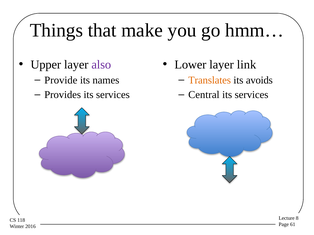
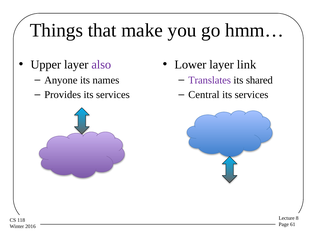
Provide: Provide -> Anyone (61, 80)
Translates colour: orange -> purple (210, 80)
avoids: avoids -> shared (259, 80)
